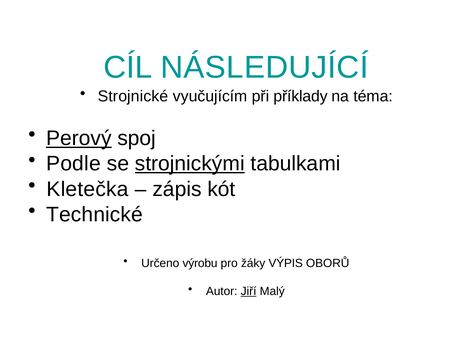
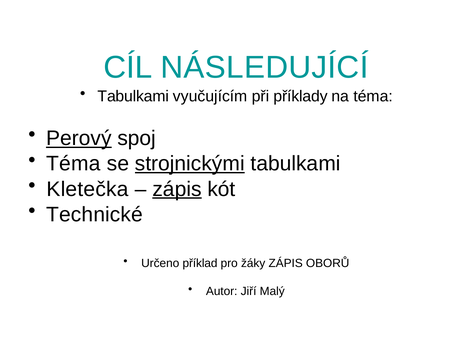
Strojnické: Strojnické -> Tabulkami (133, 96)
Podle: Podle -> Téma (73, 164)
zápis underline: none -> present (177, 189)
výrobu: výrobu -> příklad (200, 263)
žáky VÝPIS: VÝPIS -> ZÁPIS (286, 263)
Jiří underline: present -> none (249, 291)
